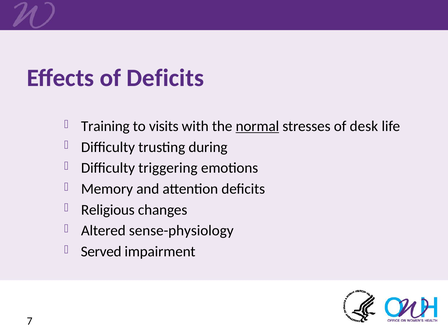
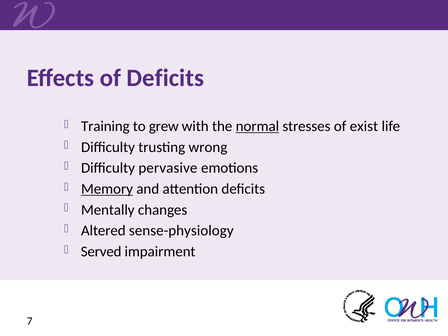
visits: visits -> grew (164, 126)
desk: desk -> exist (364, 126)
during: during -> wrong (208, 147)
triggering: triggering -> pervasive (168, 168)
Memory underline: none -> present (107, 189)
Religious: Religious -> Mentally (108, 210)
